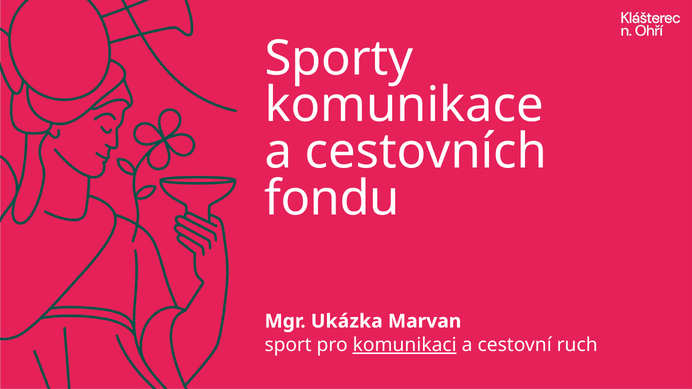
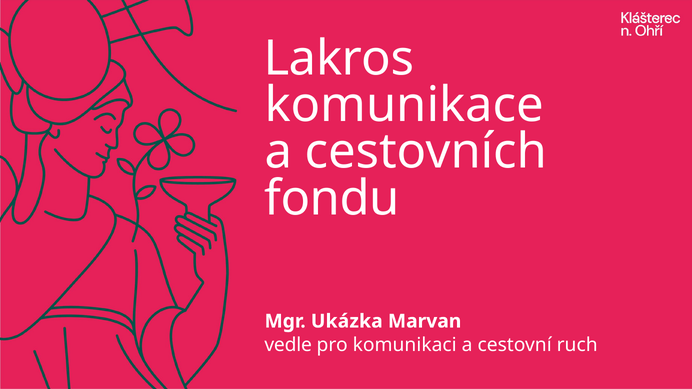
Sporty: Sporty -> Lakros (339, 59)
sport: sport -> vedle (288, 345)
komunikaci underline: present -> none (405, 345)
